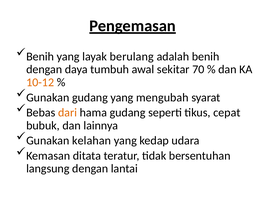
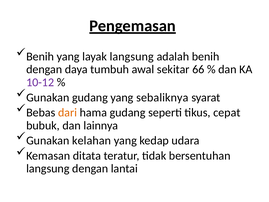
layak berulang: berulang -> langsung (132, 56)
70: 70 -> 66 (198, 69)
10-12 colour: orange -> purple (40, 82)
mengubah: mengubah -> sebaliknya (162, 97)
